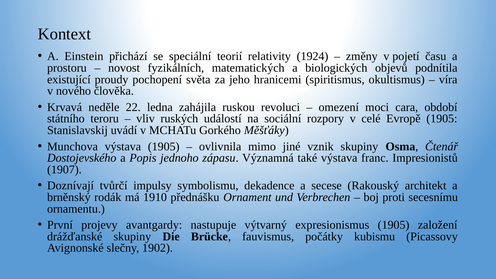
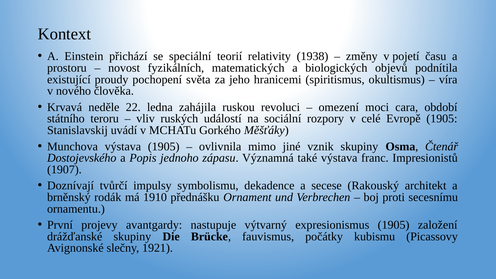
1924: 1924 -> 1938 (313, 56)
1902: 1902 -> 1921 (157, 248)
